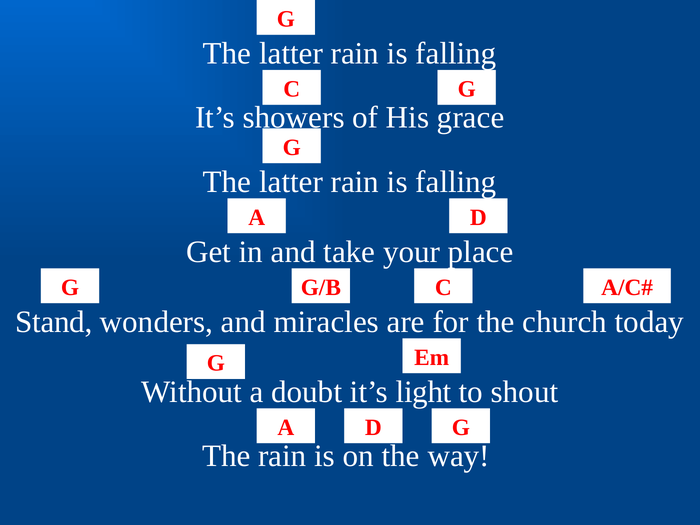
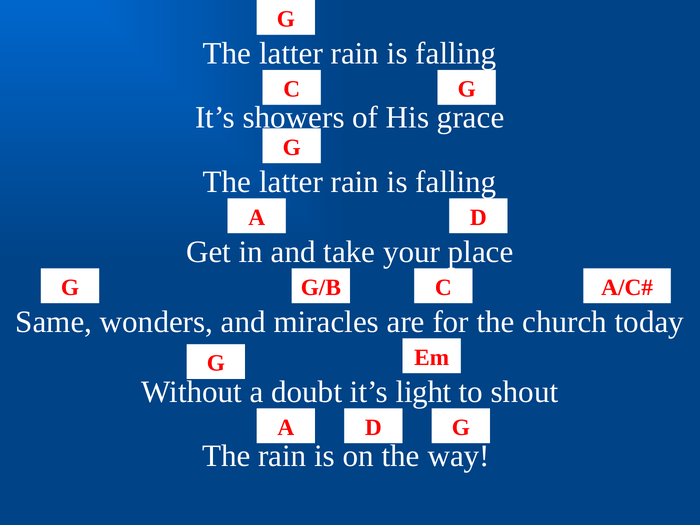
Stand: Stand -> Same (54, 322)
